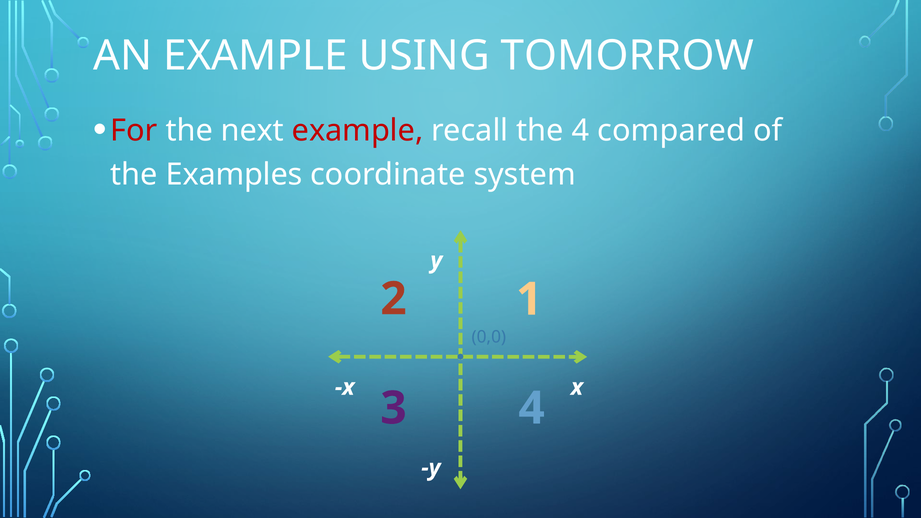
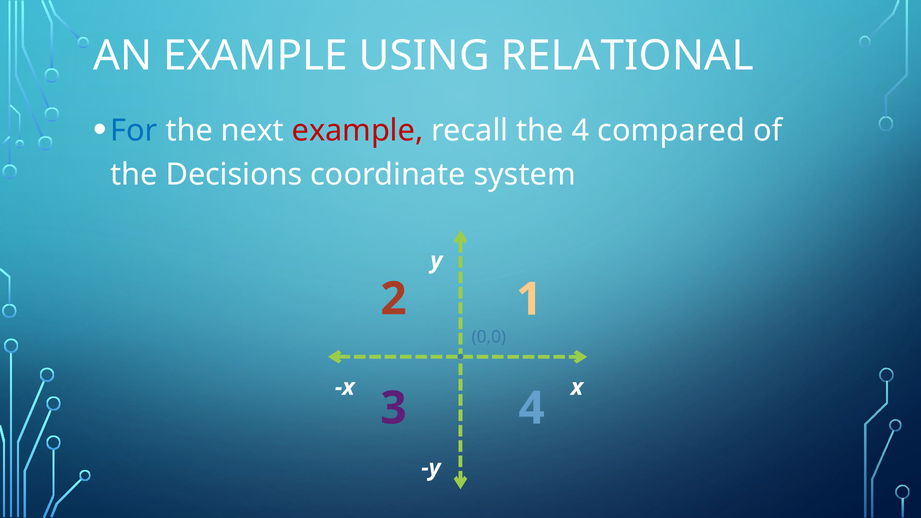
TOMORROW: TOMORROW -> RELATIONAL (627, 56)
For colour: red -> blue (134, 131)
Examples: Examples -> Decisions (234, 175)
